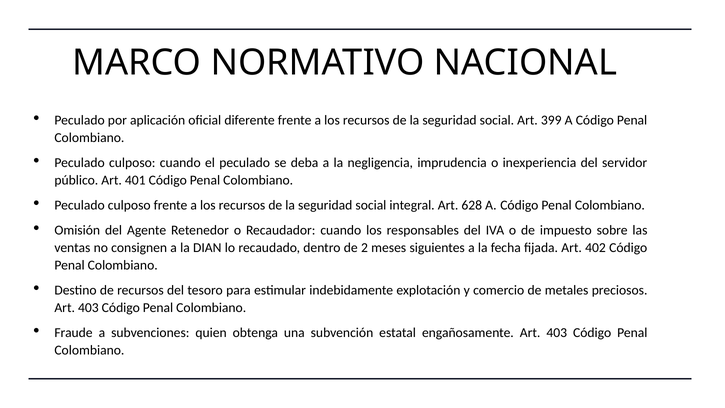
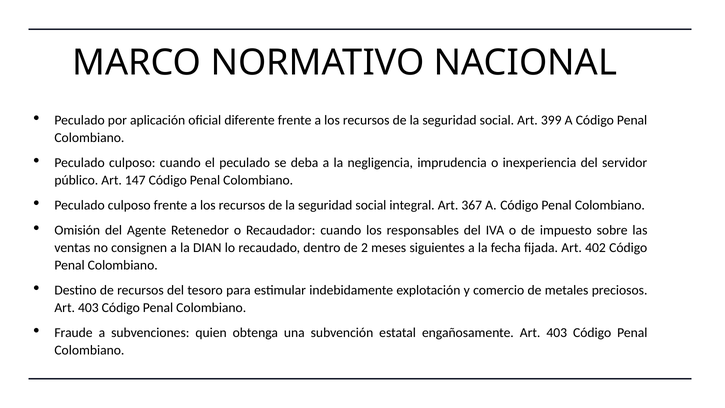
401: 401 -> 147 (135, 180)
628: 628 -> 367 (472, 205)
